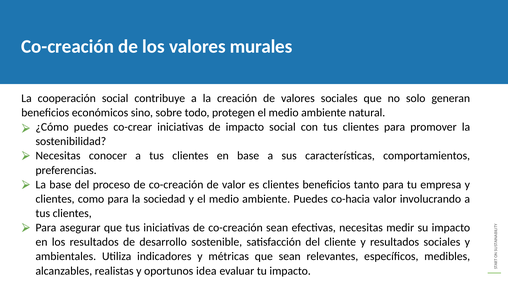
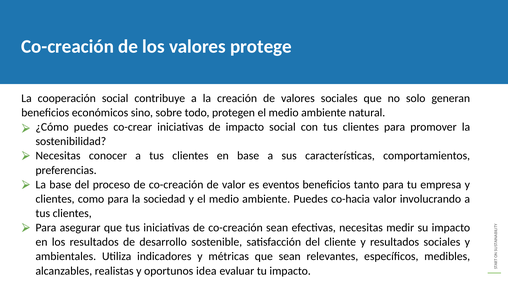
murales: murales -> protege (261, 47)
es clientes: clientes -> eventos (281, 184)
